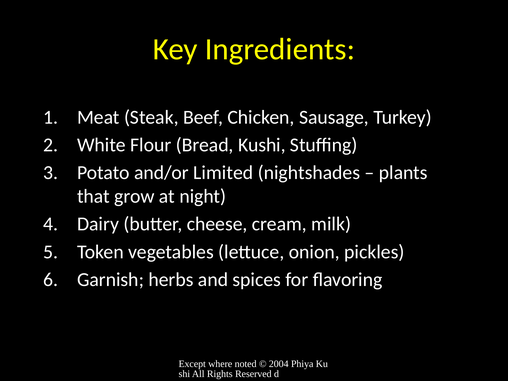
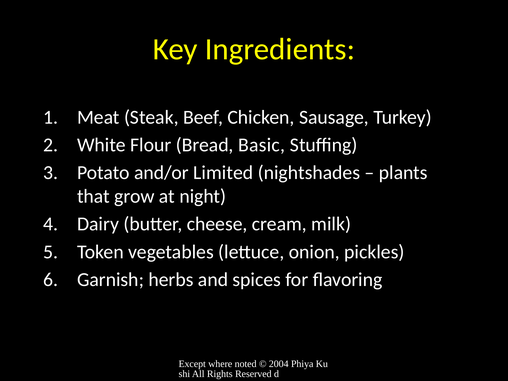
Kushi: Kushi -> Basic (262, 145)
